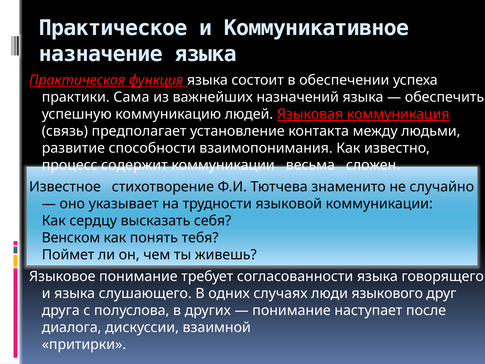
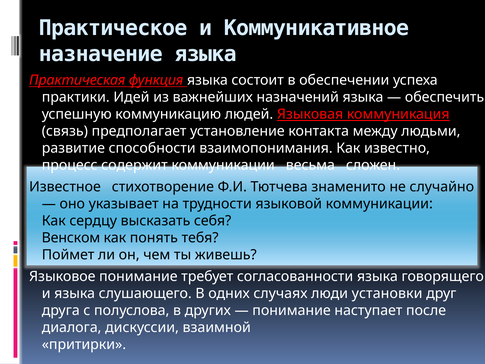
Сама: Сама -> Идей (131, 97)
языкового: языкового -> установки (387, 293)
